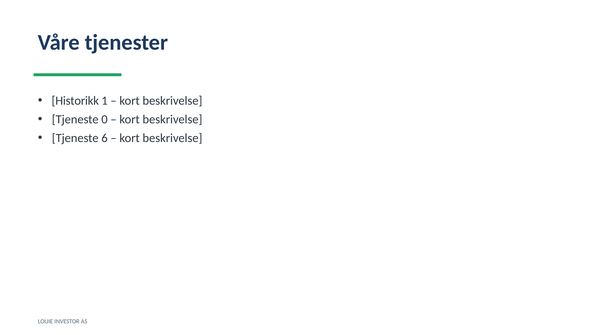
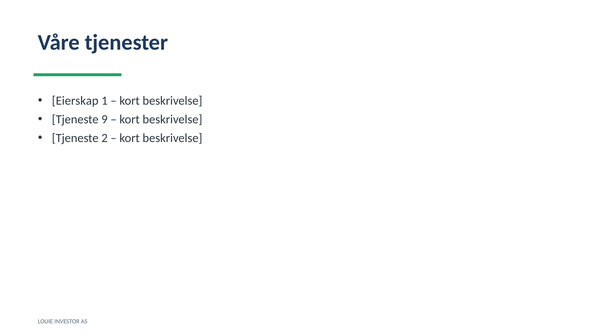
Historikk: Historikk -> Eierskap (75, 101)
0: 0 -> 9 (104, 120)
6: 6 -> 2 (104, 138)
